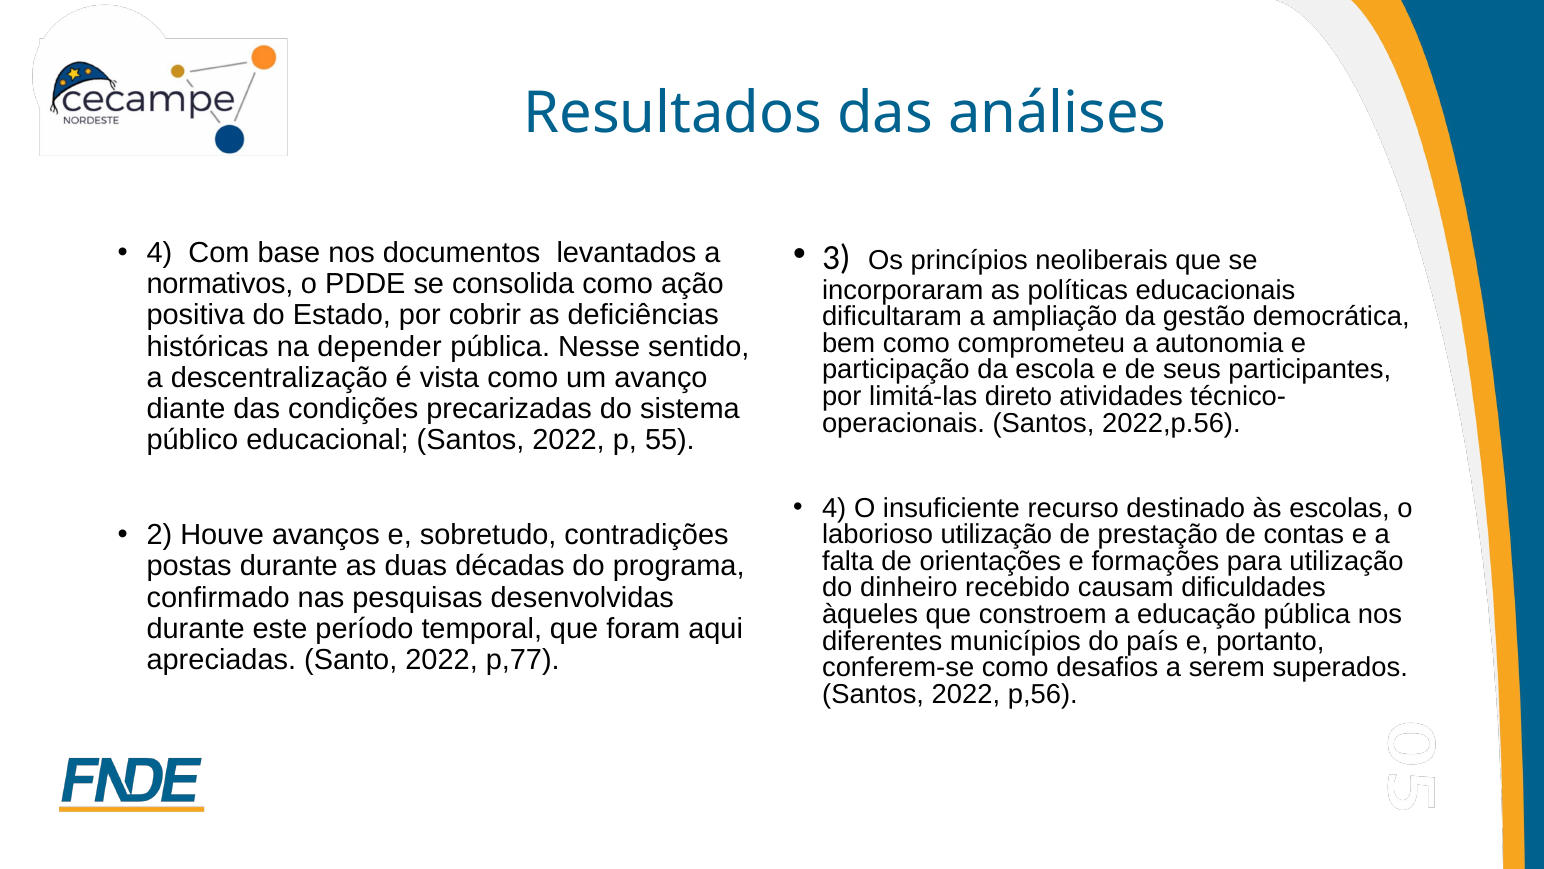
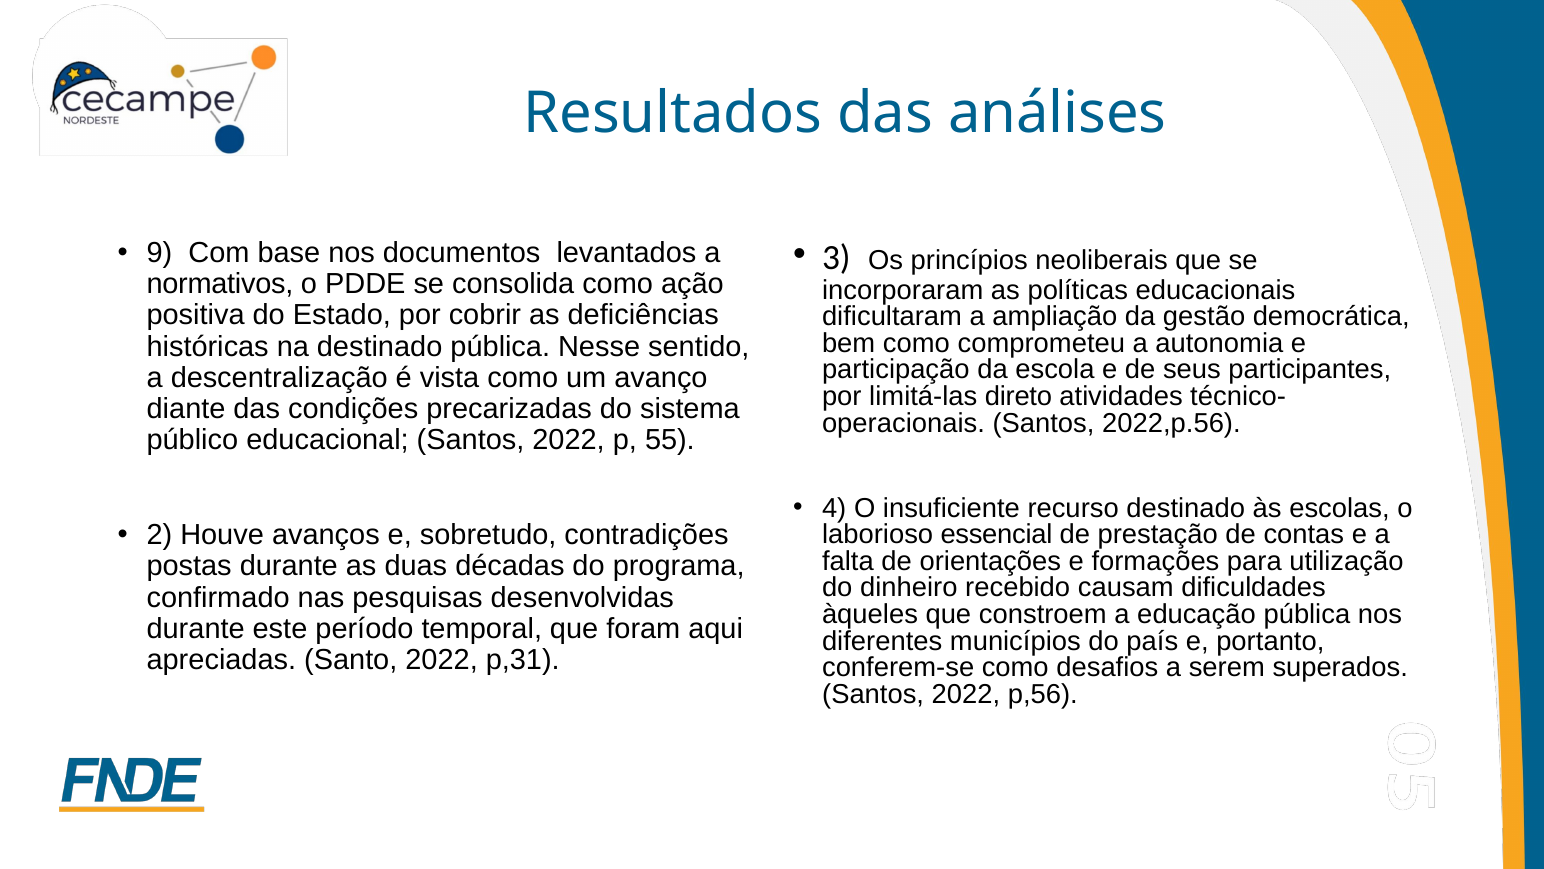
4: 4 -> 9 (160, 252)
na depender: depender -> destinado (380, 346)
laborioso utilização: utilização -> essencial (996, 534)
p,77: p,77 -> p,31 (523, 660)
